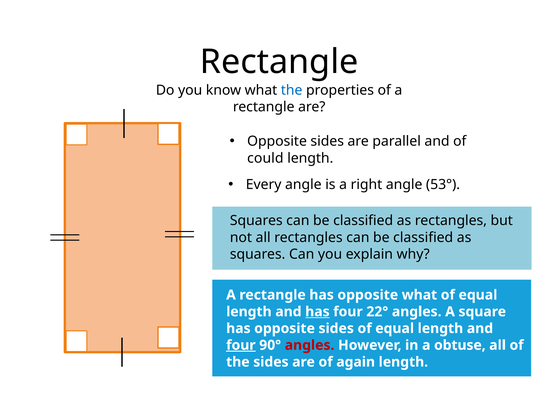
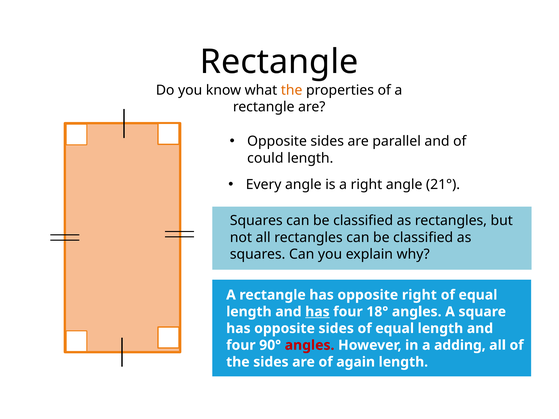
the colour: blue -> orange (292, 90)
53°: 53° -> 21° (443, 185)
opposite what: what -> right (419, 295)
22°: 22° -> 18° (377, 312)
four underline: present -> none (241, 345)
obtuse: obtuse -> adding (460, 345)
